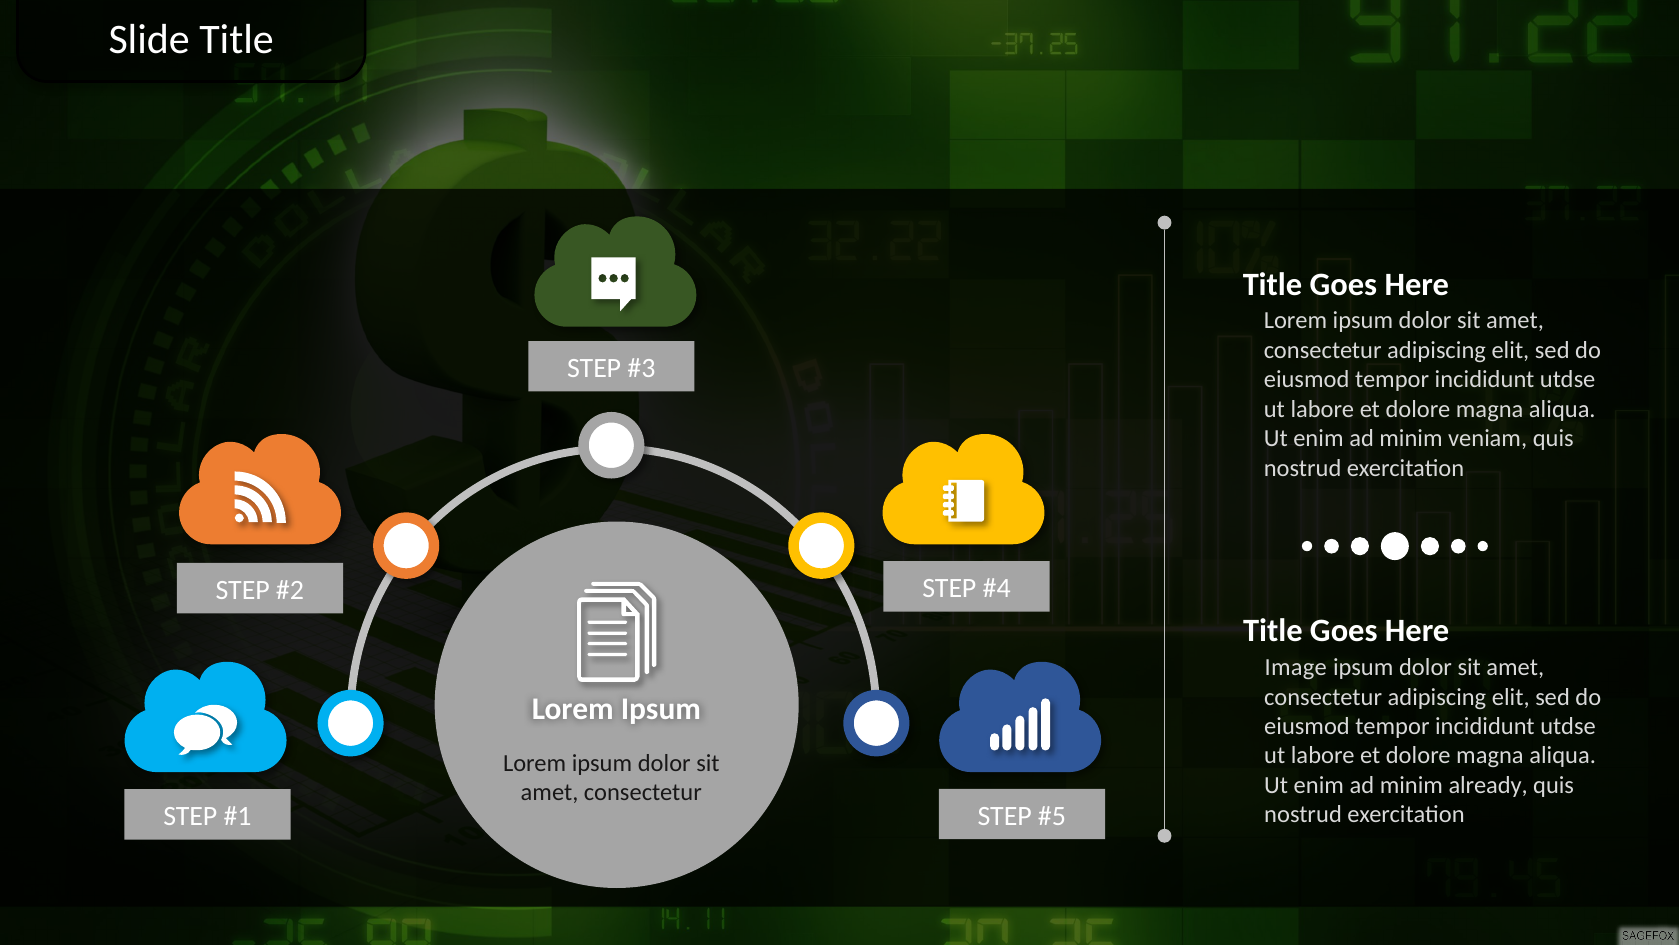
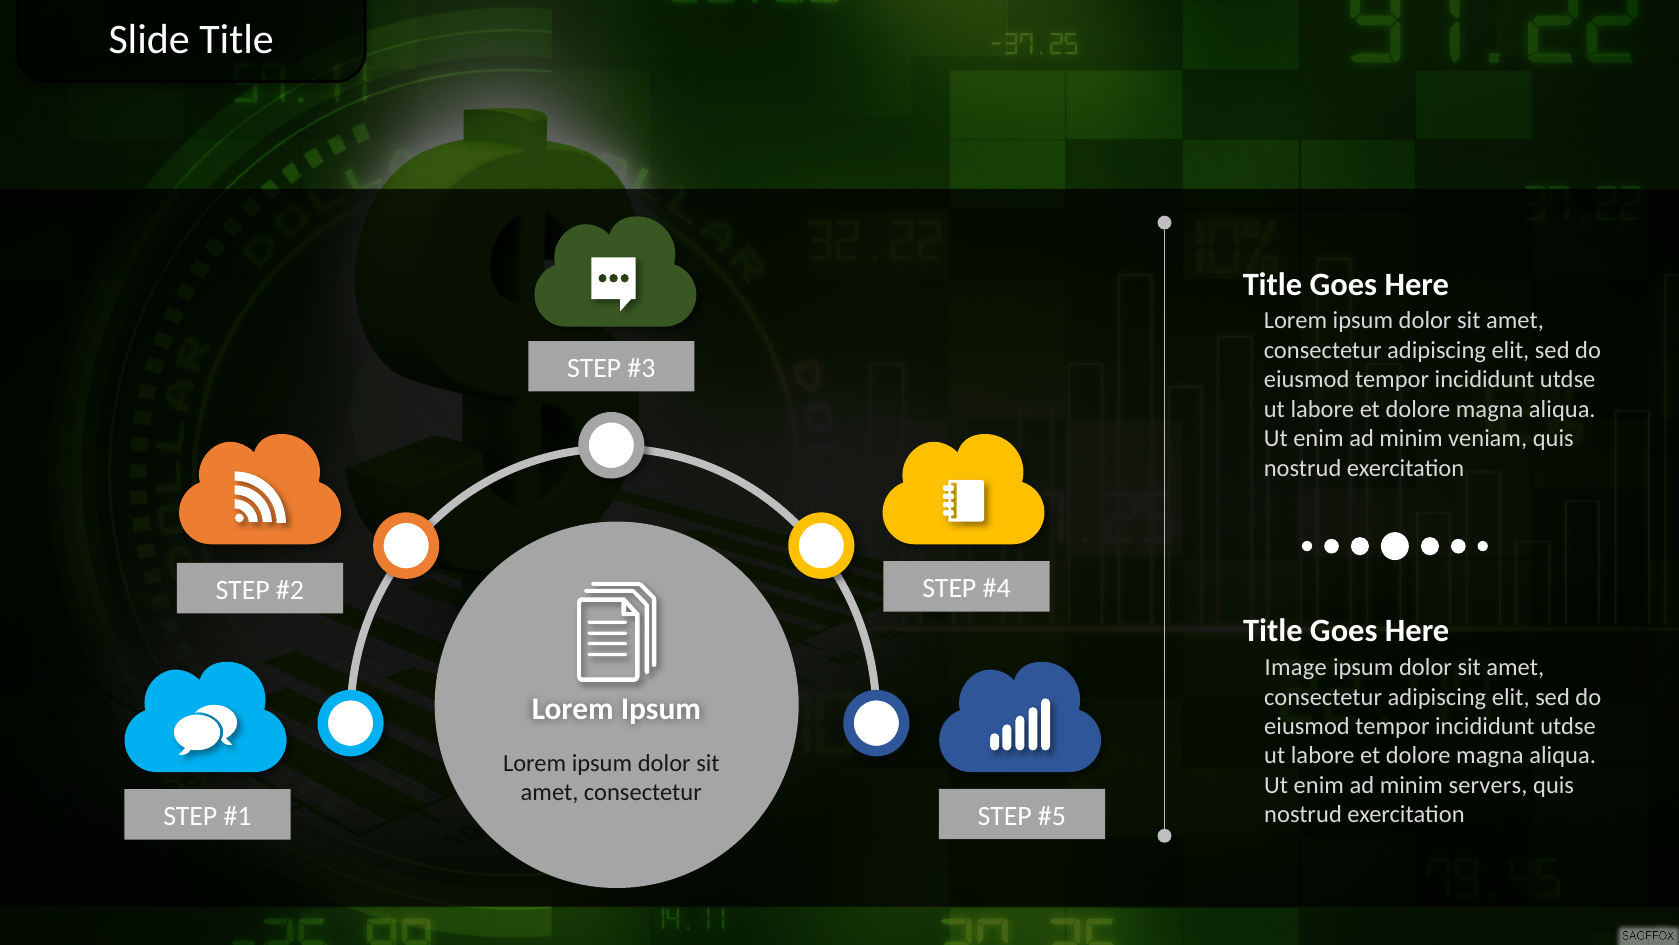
already: already -> servers (1488, 785)
